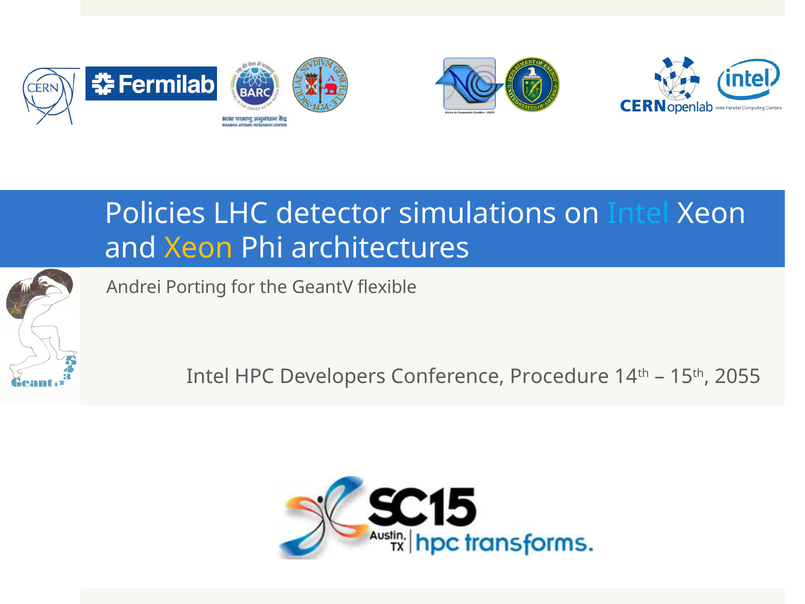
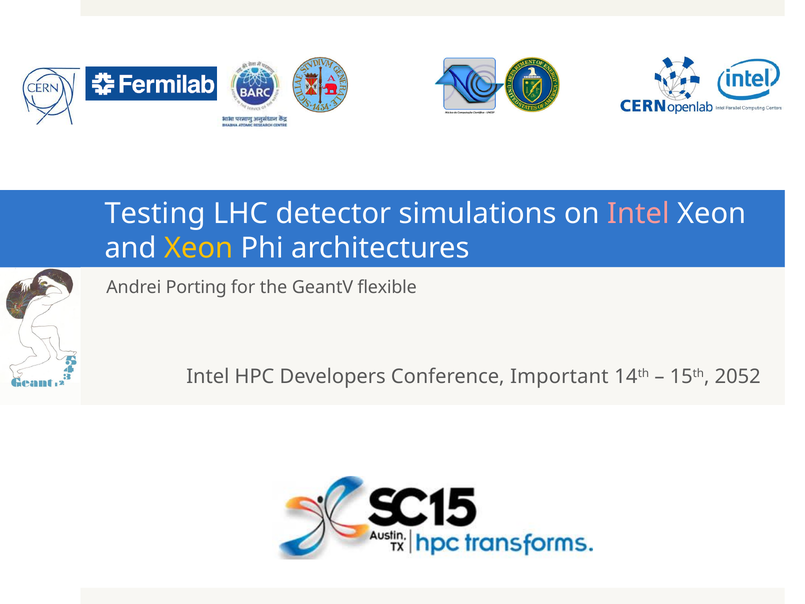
Policies: Policies -> Testing (155, 213)
Intel colour: light blue -> pink (638, 213)
Procedure: Procedure -> Important (559, 376)
2055: 2055 -> 2052 (738, 376)
